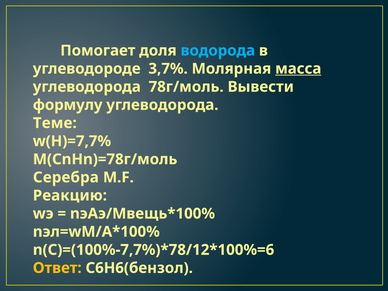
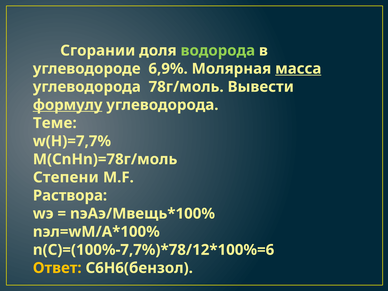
Помогает: Помогает -> Сгорании (98, 51)
водорода colour: light blue -> light green (218, 51)
3,7%: 3,7% -> 6,9% (168, 69)
формулу underline: none -> present (68, 105)
Серебра: Серебра -> Степени (66, 177)
Реакцию: Реакцию -> Раствора (70, 195)
